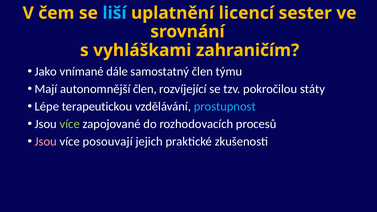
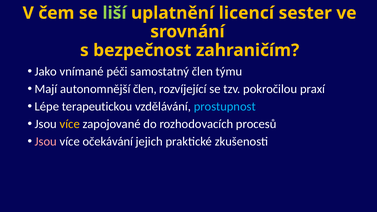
liší colour: light blue -> light green (114, 13)
vyhláškami: vyhláškami -> bezpečnost (142, 50)
dále: dále -> péči (117, 71)
státy: státy -> praxí (313, 89)
více colour: light green -> yellow (70, 124)
posouvají: posouvají -> očekávání (108, 141)
